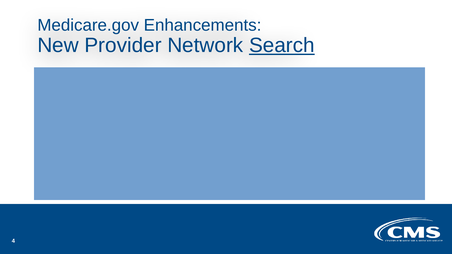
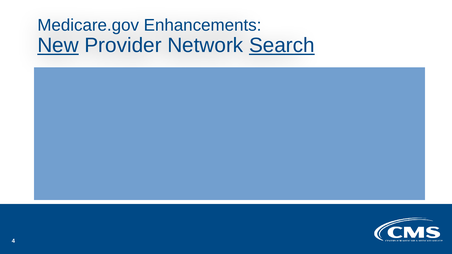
New underline: none -> present (58, 45)
